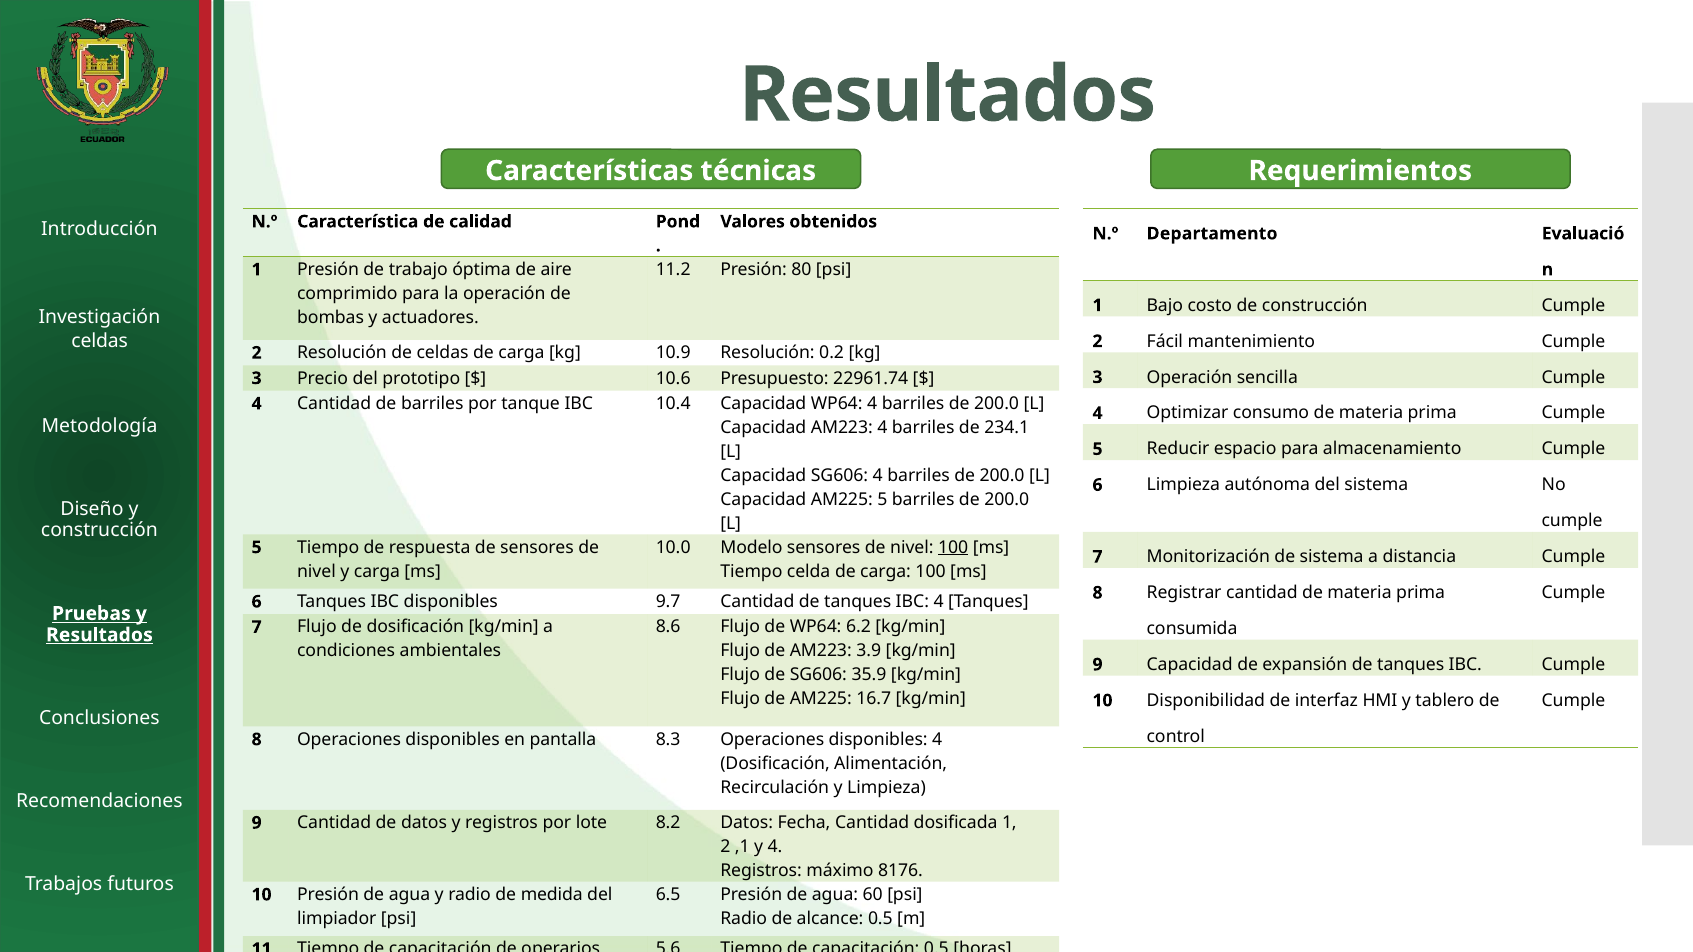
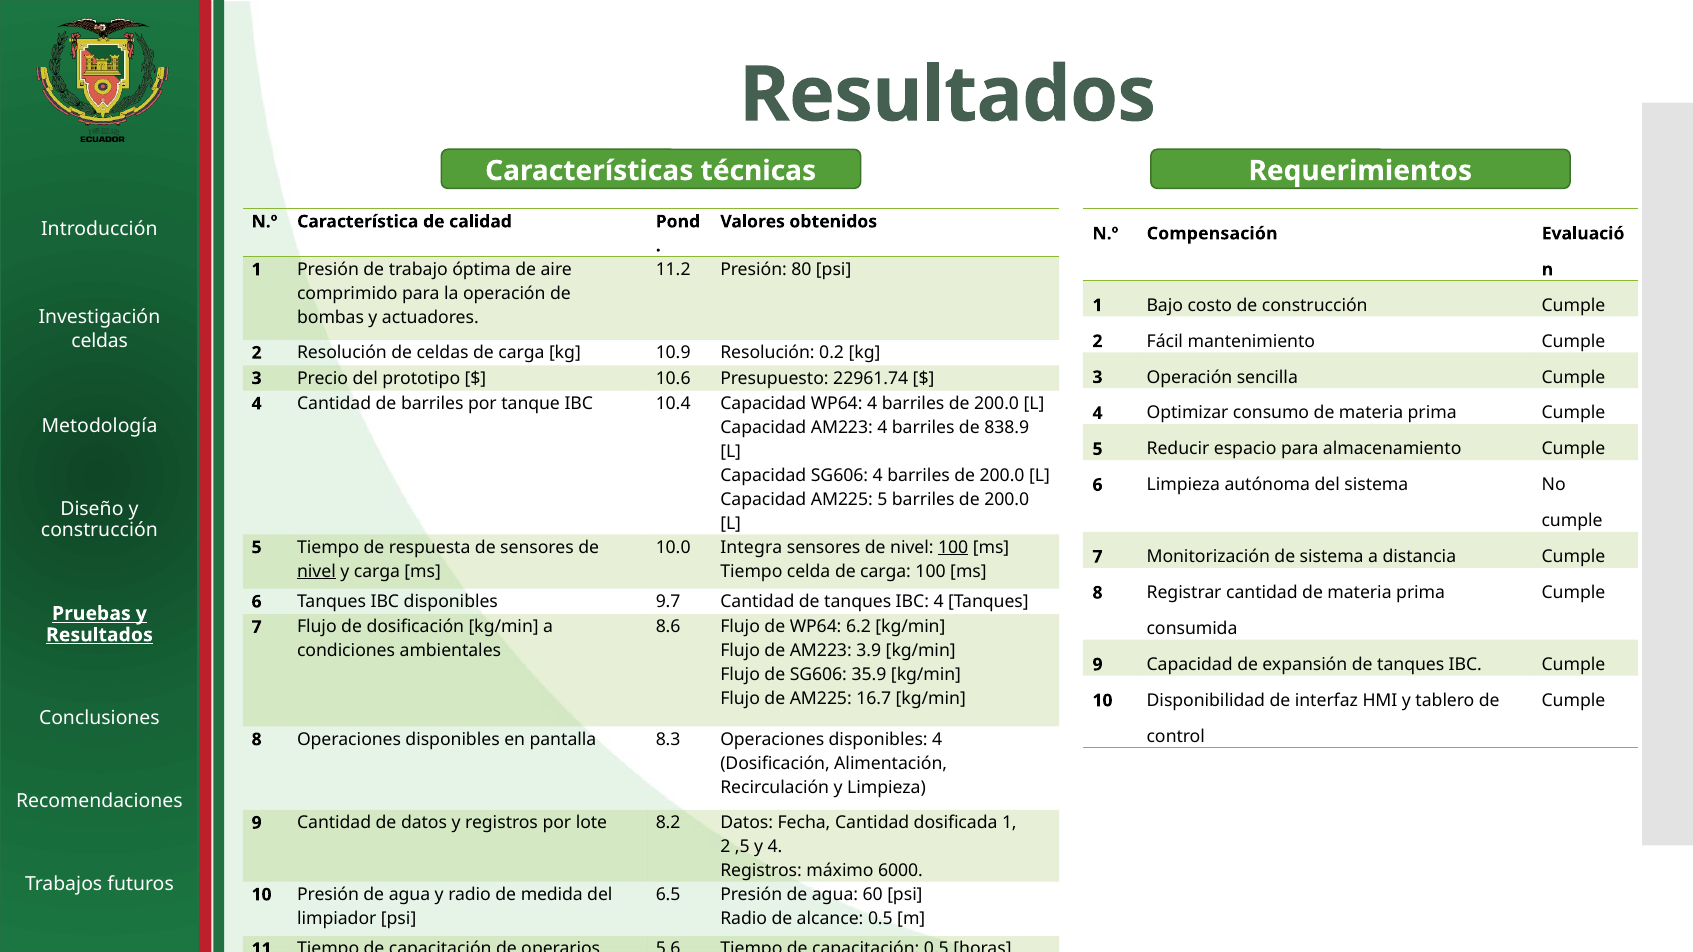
Departamento: Departamento -> Compensación (1212, 234)
234.1: 234.1 -> 838.9 (1007, 428)
Modelo: Modelo -> Integra (751, 548)
nivel underline: none -> present (316, 571)
,1: ,1 -> ,5 (742, 847)
8176: 8176 -> 6000 (901, 871)
